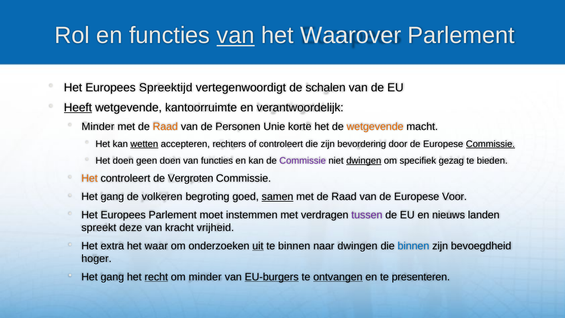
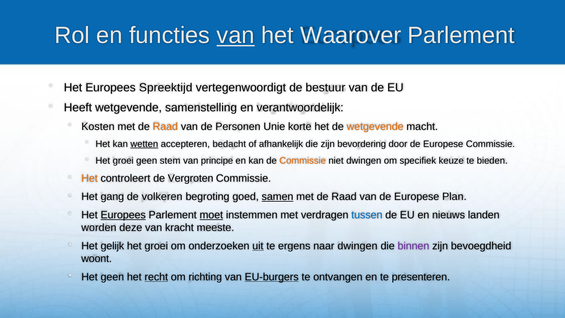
schalen: schalen -> bestuur (325, 88)
Heeft underline: present -> none (78, 108)
kantoorruimte: kantoorruimte -> samenstelling (201, 108)
Minder: Minder -> Kosten (98, 126)
rechters: rechters -> bedacht (229, 144)
of controleert: controleert -> afhankelijk (281, 144)
Commissie underline: present -> none (490, 144)
doen: doen -> groei (123, 161)
geen doen: doen -> stem (170, 161)
van functies: functies -> principe (217, 161)
Commissie colour: purple -> orange (303, 161)
dwingen underline: present -> none (364, 161)
gezag: gezag -> keuze (451, 161)
Voor: Voor -> Plan (454, 197)
Europees underline: none -> present (123, 215)
moet underline: none -> present (211, 215)
tussen colour: purple -> blue (367, 215)
spreekt: spreekt -> worden (99, 228)
vrijheid: vrijheid -> meeste (215, 228)
extra: extra -> gelijk (112, 246)
waar: waar -> groei (156, 246)
te binnen: binnen -> ergens (294, 246)
binnen colour: blue -> purple (413, 246)
hoger: hoger -> woont (97, 258)
gang: gang -> geen (112, 277)
om minder: minder -> richting (205, 277)
ontvangen underline: present -> none (338, 277)
